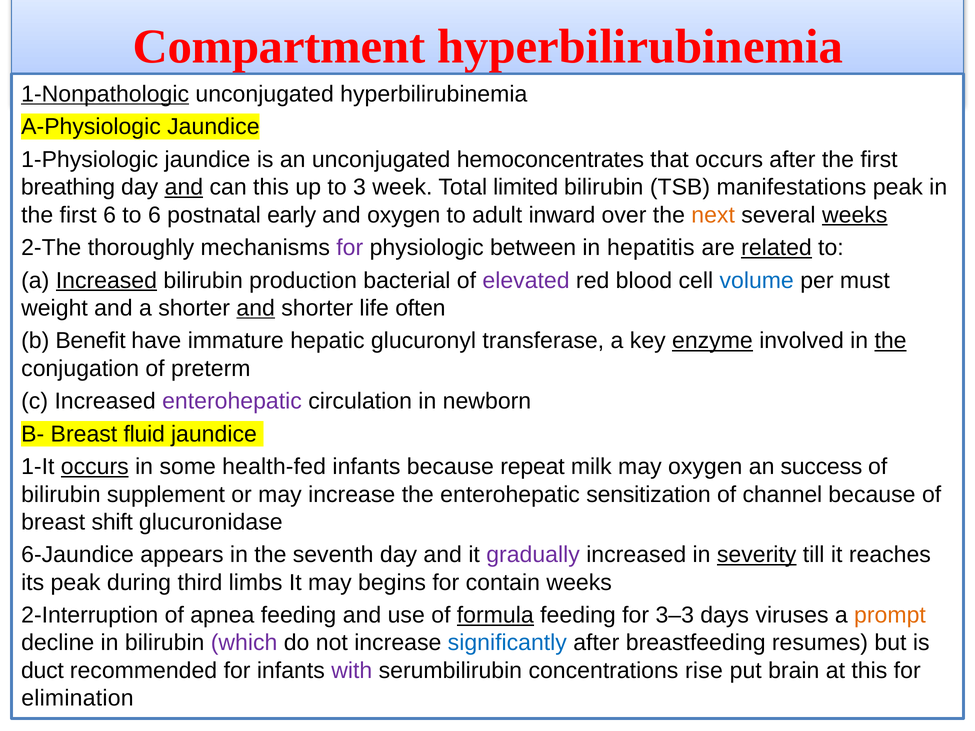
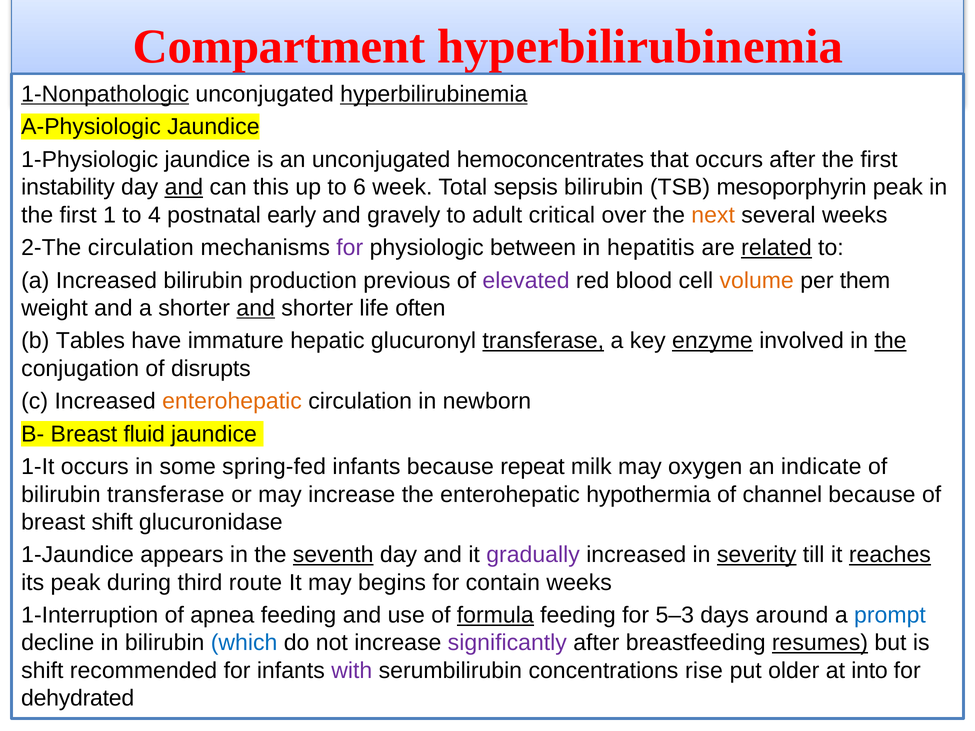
hyperbilirubinemia underline: none -> present (434, 94)
breathing: breathing -> instability (68, 187)
3: 3 -> 6 (359, 187)
limited: limited -> sepsis (526, 187)
manifestations: manifestations -> mesoporphyrin (792, 187)
first 6: 6 -> 1 (110, 215)
to 6: 6 -> 4 (154, 215)
and oxygen: oxygen -> gravely (404, 215)
inward: inward -> critical (562, 215)
weeks underline: present -> none (855, 215)
2-The thoroughly: thoroughly -> circulation (141, 248)
Increased underline: present -> none (106, 281)
bacterial: bacterial -> previous (407, 281)
volume colour: blue -> orange (757, 281)
must: must -> them (865, 281)
Benefit: Benefit -> Tables (90, 341)
transferase underline: none -> present (543, 341)
preterm: preterm -> disrupts (211, 369)
enterohepatic colour: purple -> orange (232, 401)
occurs underline: present -> none (95, 467)
health-fed: health-fed -> spring-fed (274, 467)
success: success -> indicate (821, 467)
bilirubin supplement: supplement -> transferase (166, 495)
sensitization: sensitization -> hypothermia (649, 495)
6-Jaundice: 6-Jaundice -> 1-Jaundice (78, 555)
seventh underline: none -> present (333, 555)
reaches underline: none -> present (890, 555)
limbs: limbs -> route (255, 583)
2-Interruption: 2-Interruption -> 1-Interruption (90, 615)
3–3: 3–3 -> 5–3 (675, 615)
viruses: viruses -> around (792, 615)
prompt colour: orange -> blue (890, 615)
which colour: purple -> blue (244, 643)
significantly colour: blue -> purple (507, 643)
resumes underline: none -> present (820, 643)
duct: duct -> shift (42, 671)
brain: brain -> older (794, 671)
at this: this -> into (870, 671)
elimination: elimination -> dehydrated (78, 698)
